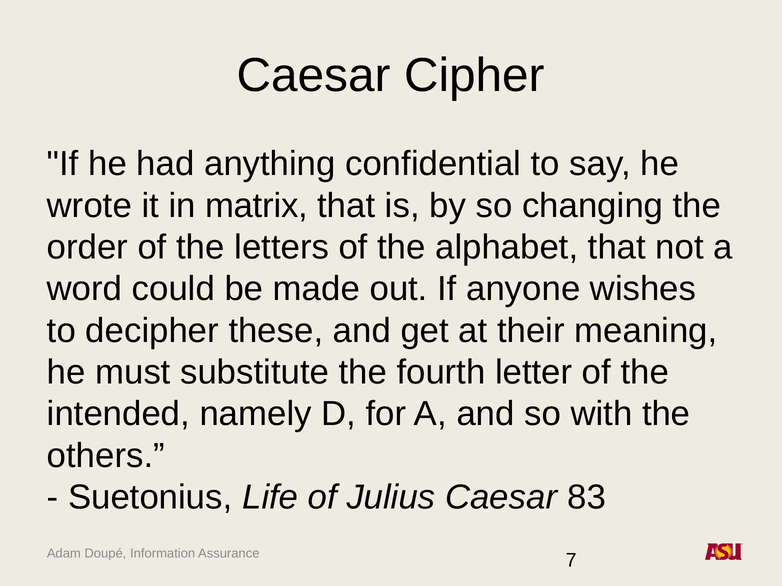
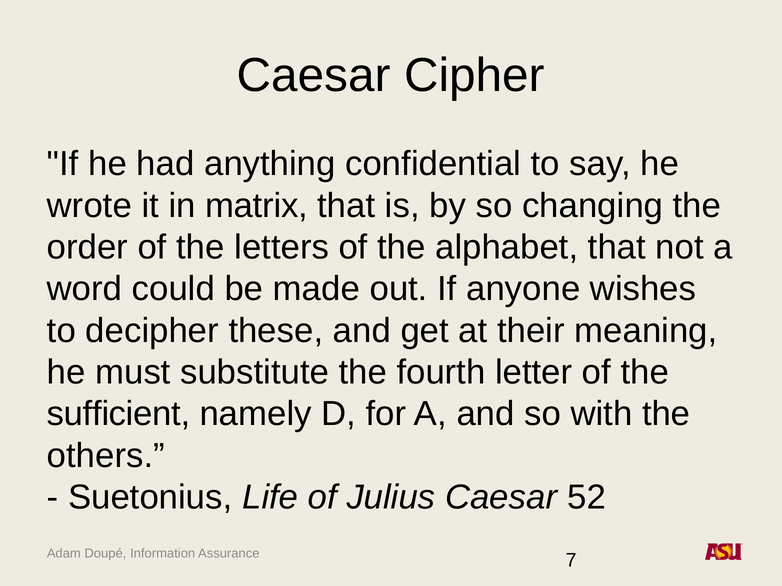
intended: intended -> sufficient (119, 414)
83: 83 -> 52 (587, 498)
